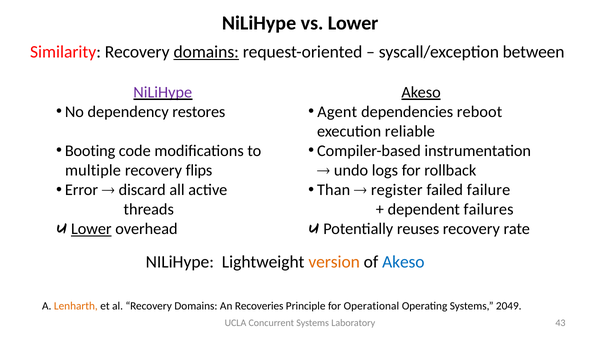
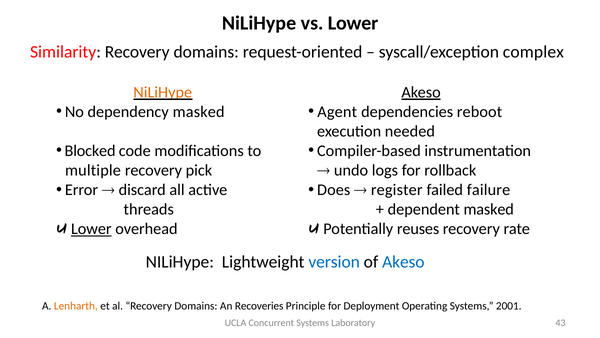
domains underline: present -> none (206, 52)
between: between -> complex (533, 52)
NiLiHype colour: purple -> orange (163, 92)
dependency restores: restores -> masked (199, 112)
reliable: reliable -> needed (410, 131)
Booting: Booting -> Blocked (90, 151)
flips: flips -> pick (199, 170)
Than: Than -> Does (334, 190)
dependent failures: failures -> masked (489, 209)
version colour: orange -> blue (334, 261)
Operational: Operational -> Deployment (372, 306)
2049: 2049 -> 2001 (509, 306)
